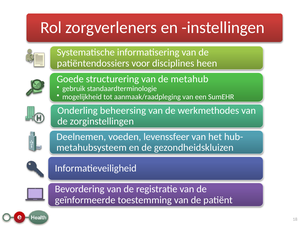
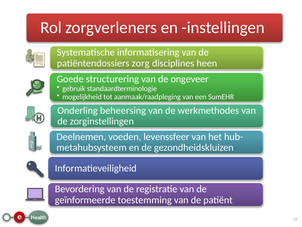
voor: voor -> zorg (141, 63)
metahub: metahub -> ongeveer (190, 79)
